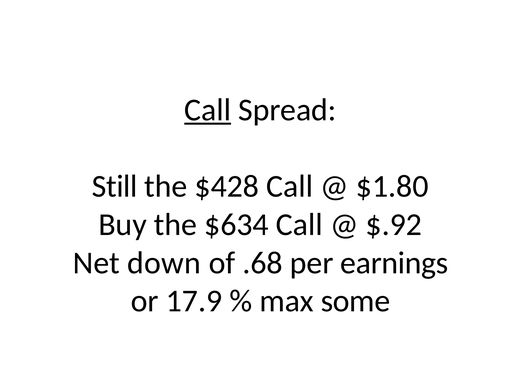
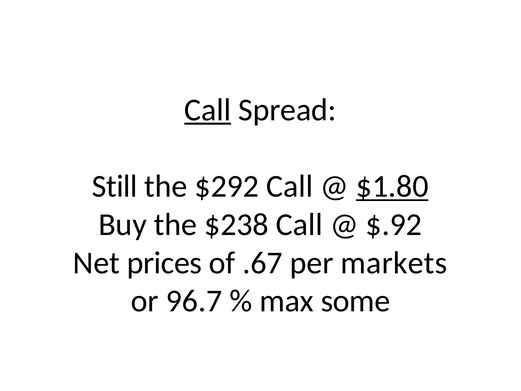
$428: $428 -> $292 (227, 186)
$1.80 underline: none -> present (392, 186)
$634: $634 -> $238 (237, 225)
down: down -> prices (164, 263)
.68: .68 -> .67 (262, 263)
earnings: earnings -> markets (394, 263)
17.9: 17.9 -> 96.7 (194, 301)
